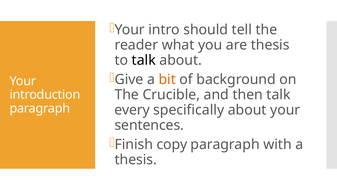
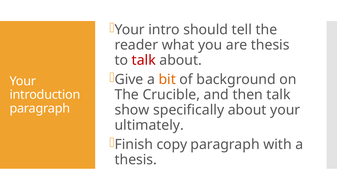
talk colour: black -> red (144, 60)
every: every -> show (132, 110)
sentences: sentences -> ultimately (149, 125)
